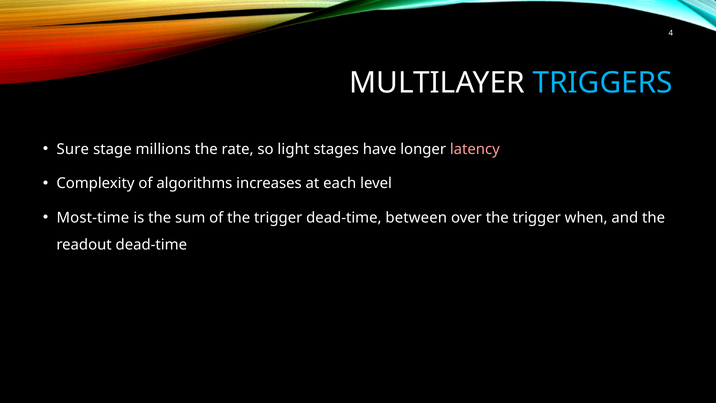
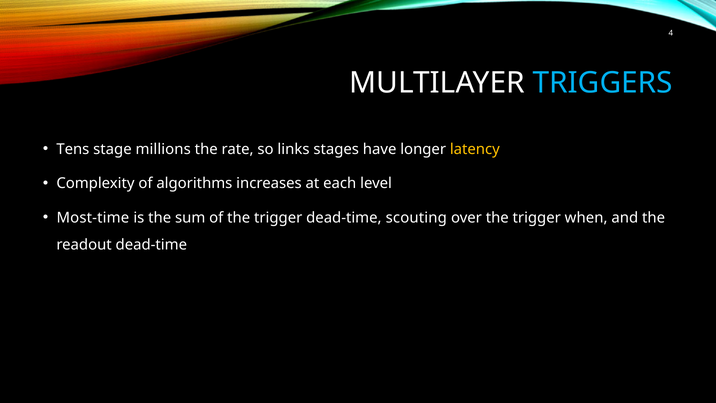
Sure: Sure -> Tens (73, 149)
light: light -> links (293, 149)
latency colour: pink -> yellow (475, 149)
between: between -> scouting (416, 218)
